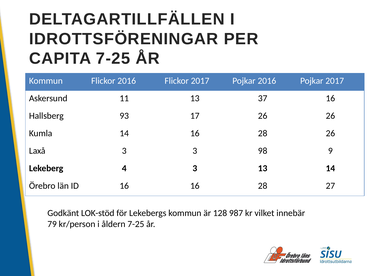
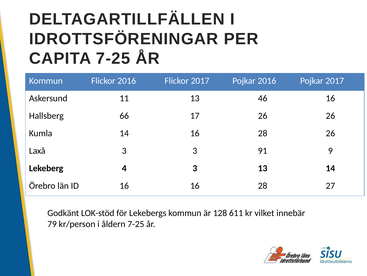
37: 37 -> 46 (263, 98)
93: 93 -> 66 (124, 116)
98: 98 -> 91 (263, 151)
987: 987 -> 611 (236, 212)
